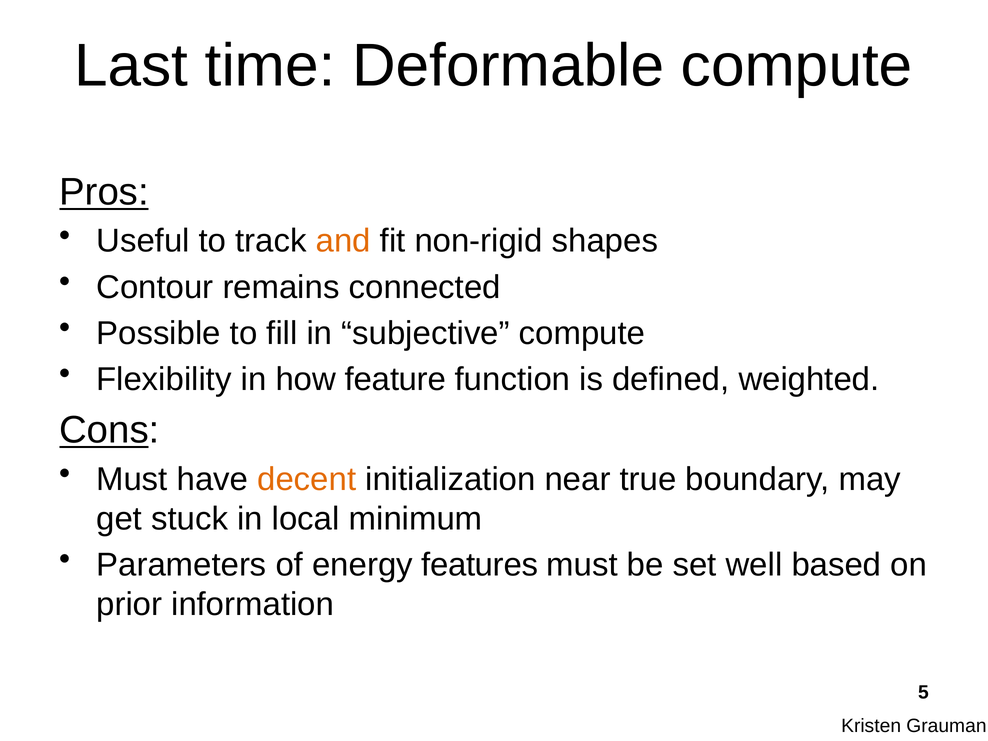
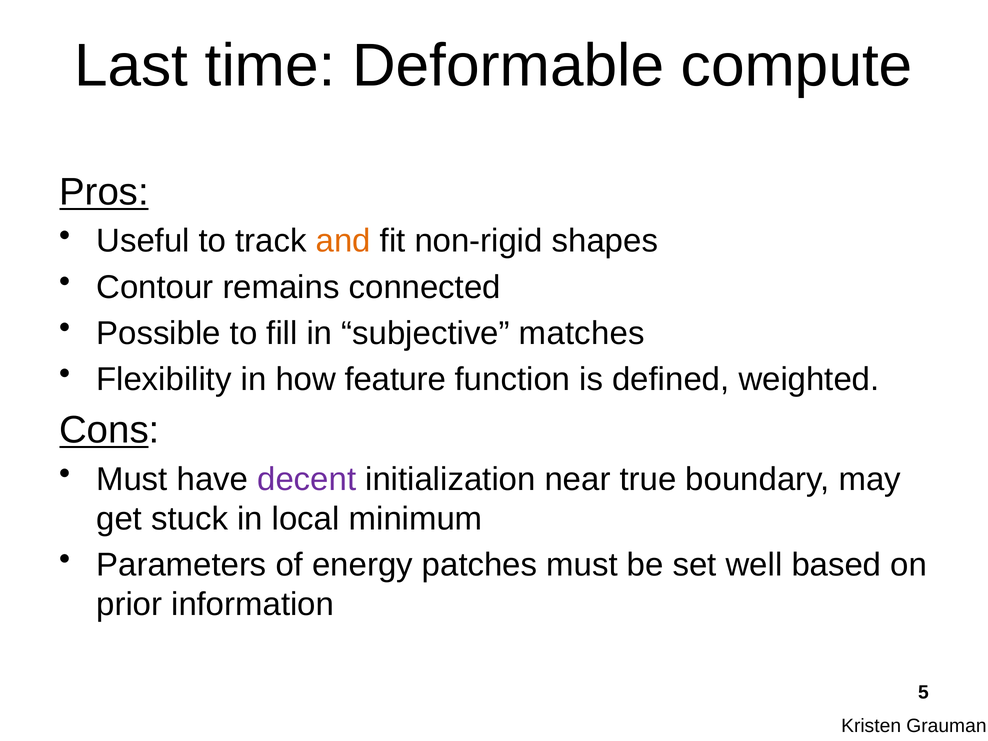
subjective compute: compute -> matches (582, 333)
decent colour: orange -> purple (307, 479)
features: features -> patches (480, 565)
